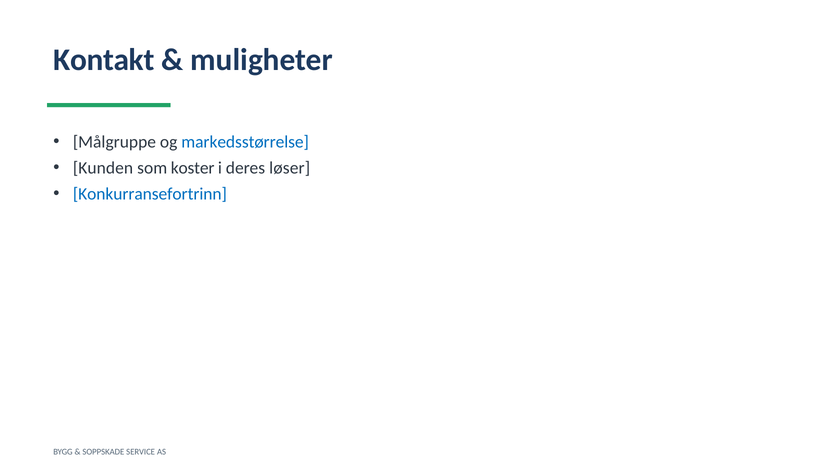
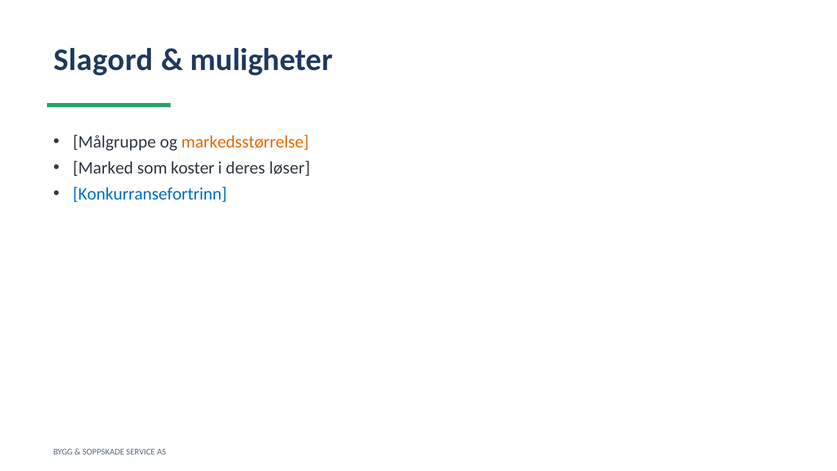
Kontakt: Kontakt -> Slagord (104, 60)
markedsstørrelse colour: blue -> orange (245, 142)
Kunden: Kunden -> Marked (103, 168)
